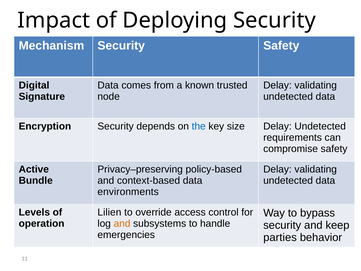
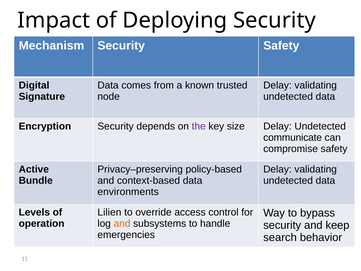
the colour: blue -> purple (199, 126)
requirements: requirements -> communicate (293, 137)
parties: parties -> search (280, 237)
